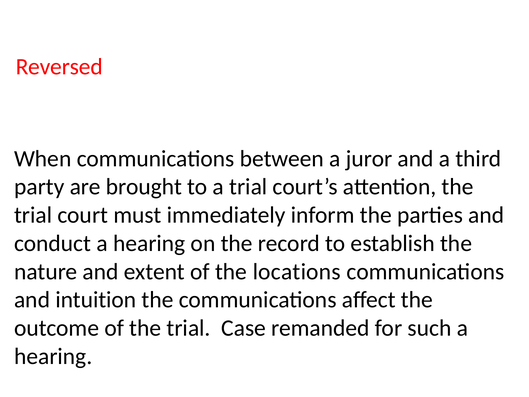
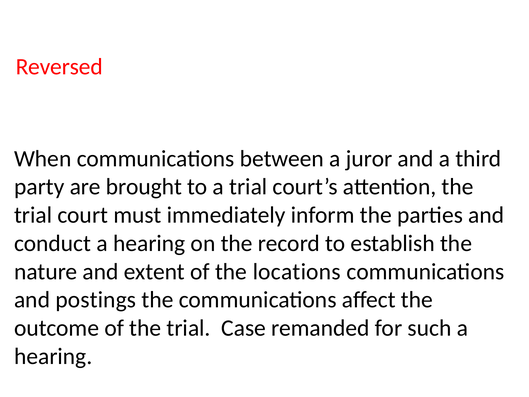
intuition: intuition -> postings (96, 300)
